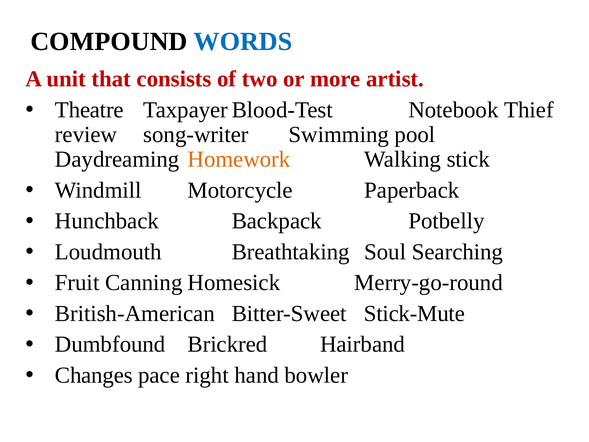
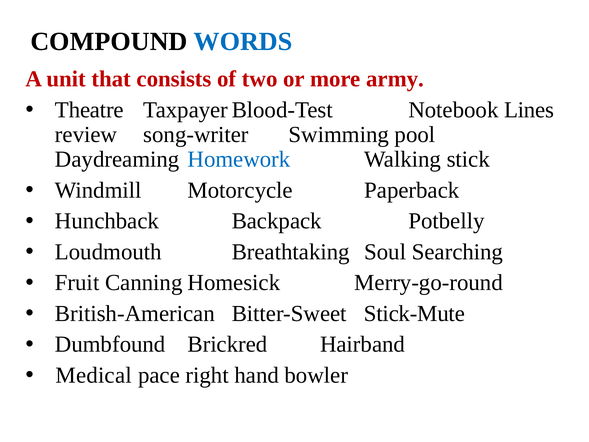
artist: artist -> army (395, 79)
Thief: Thief -> Lines (529, 110)
Homework colour: orange -> blue (239, 159)
Changes: Changes -> Medical (94, 375)
